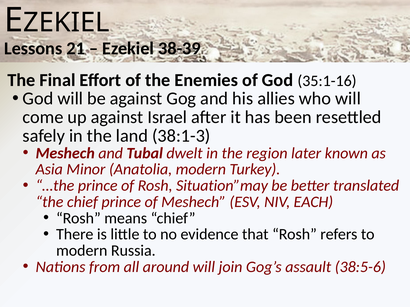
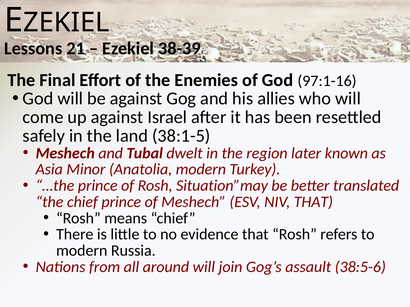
35:1-16: 35:1-16 -> 97:1-16 (327, 81)
38:1-3: 38:1-3 -> 38:1-5 (181, 136)
NIV EACH: EACH -> THAT (313, 202)
